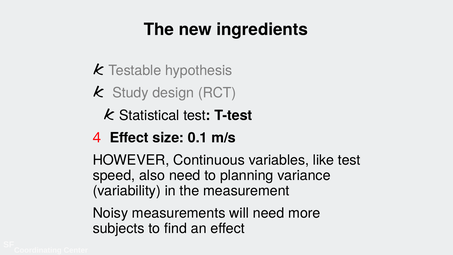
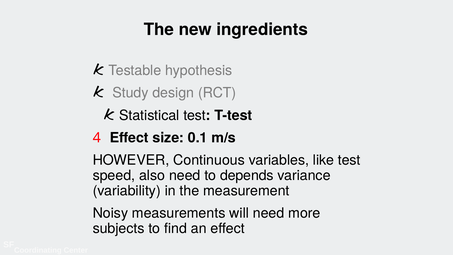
planning: planning -> depends (247, 175)
